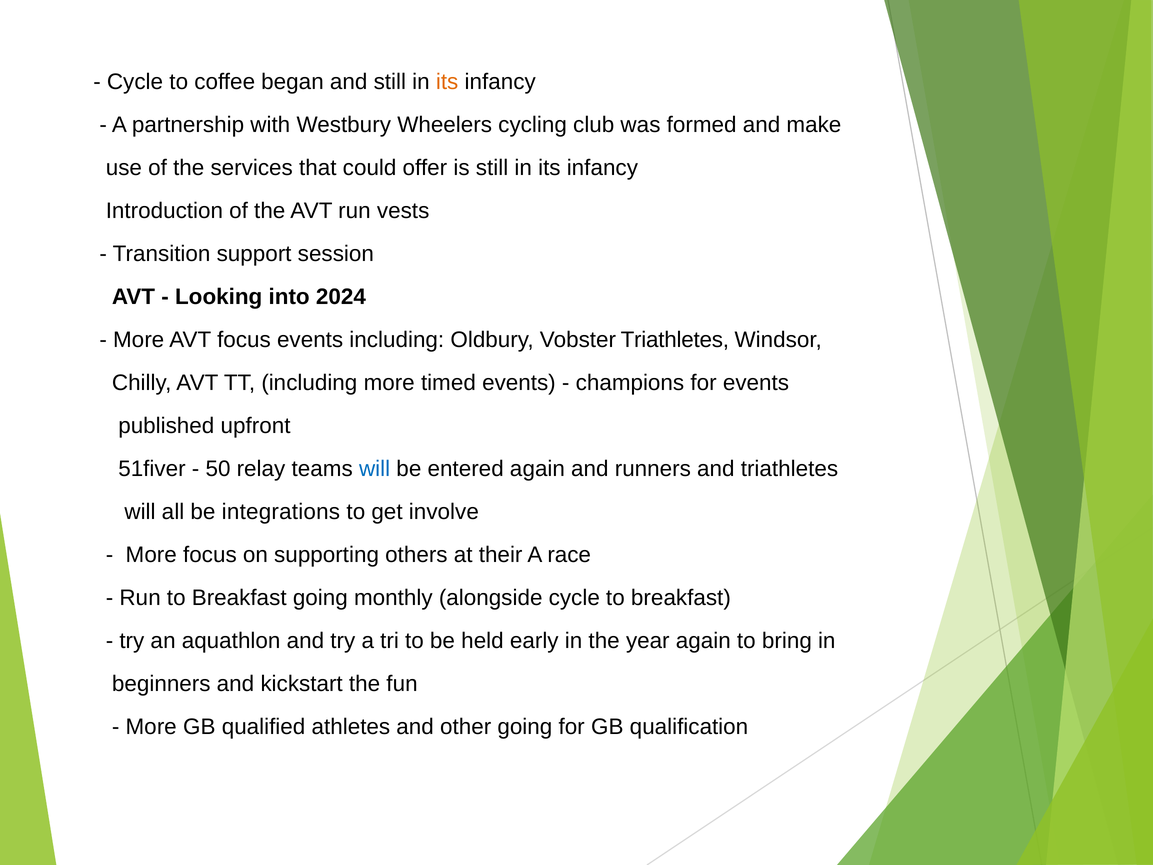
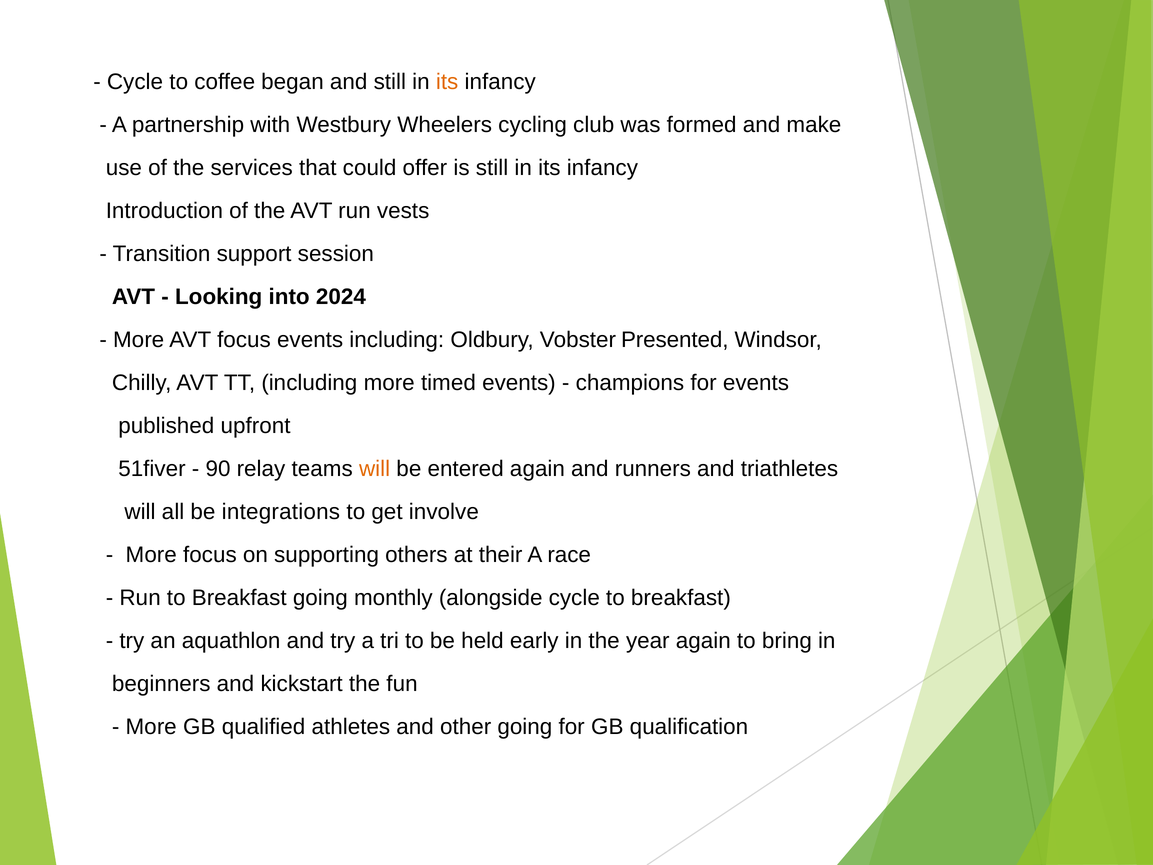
Vobster Triathletes: Triathletes -> Presented (675, 340)
50: 50 -> 90 (218, 469)
will colour: blue -> orange (375, 469)
